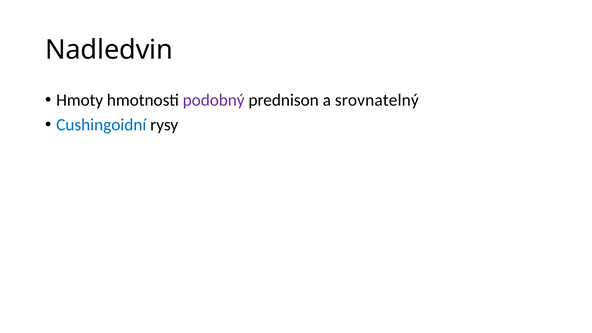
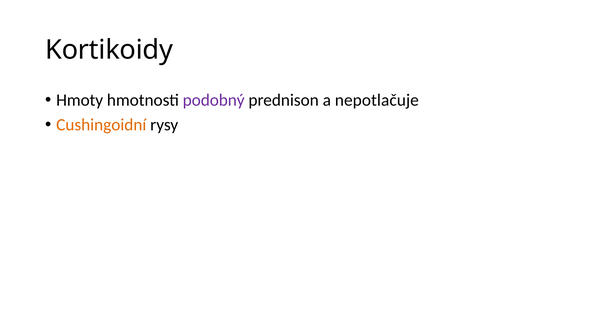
Nadledvin: Nadledvin -> Kortikoidy (109, 50)
srovnatelný: srovnatelný -> nepotlačuje (377, 100)
Cushingoidní colour: blue -> orange (101, 125)
